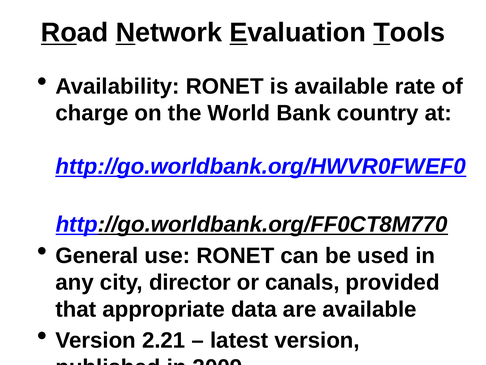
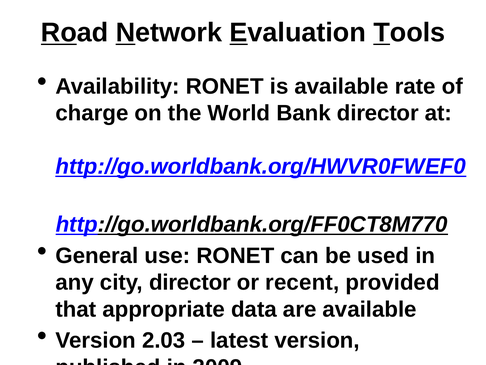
Bank country: country -> director (378, 113)
canals: canals -> recent (302, 282)
2.21: 2.21 -> 2.03 (164, 340)
